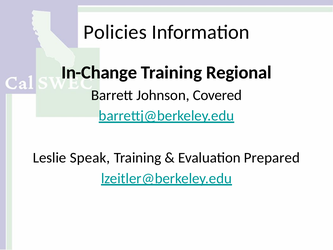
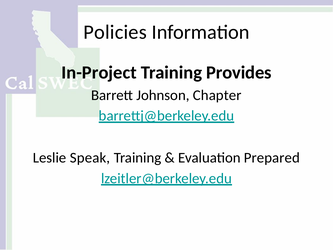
In-Change: In-Change -> In-Project (99, 72)
Regional: Regional -> Provides (239, 72)
Covered: Covered -> Chapter (217, 95)
